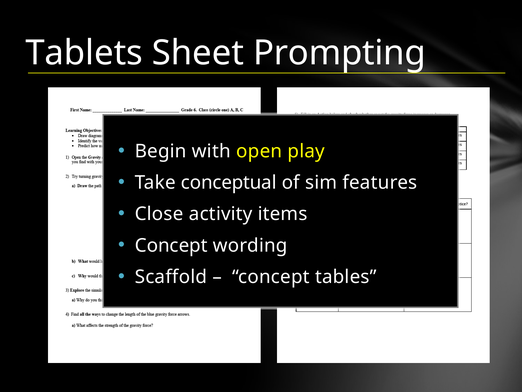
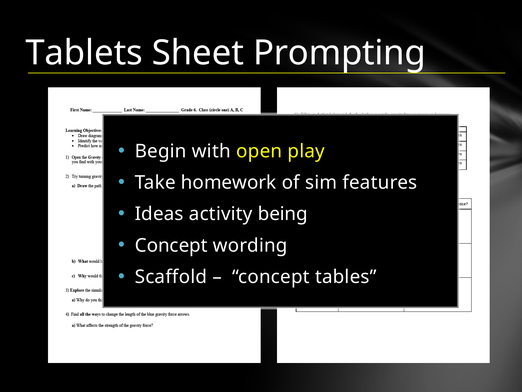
conceptual: conceptual -> homework (229, 182)
Close: Close -> Ideas (159, 214)
items: items -> being (283, 214)
